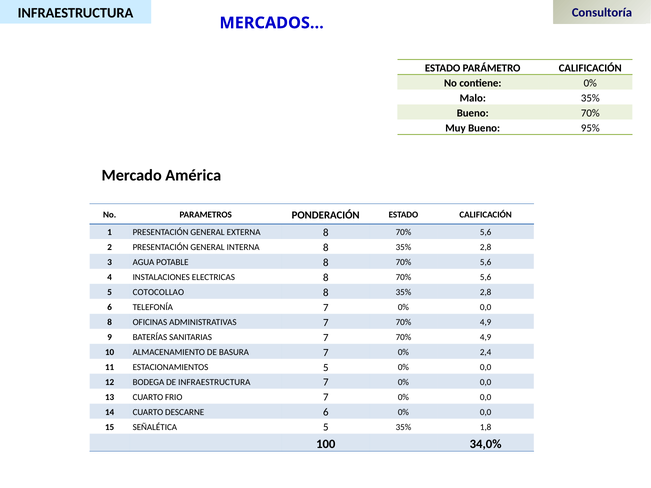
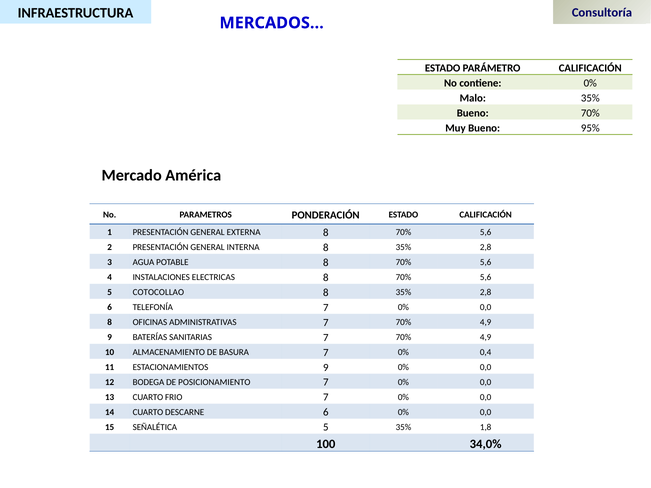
2,4: 2,4 -> 0,4 (486, 352)
ESTACIONAMIENTOS 5: 5 -> 9 (326, 368)
DE INFRAESTRUCTURA: INFRAESTRUCTURA -> POSICIONAMIENTO (214, 382)
